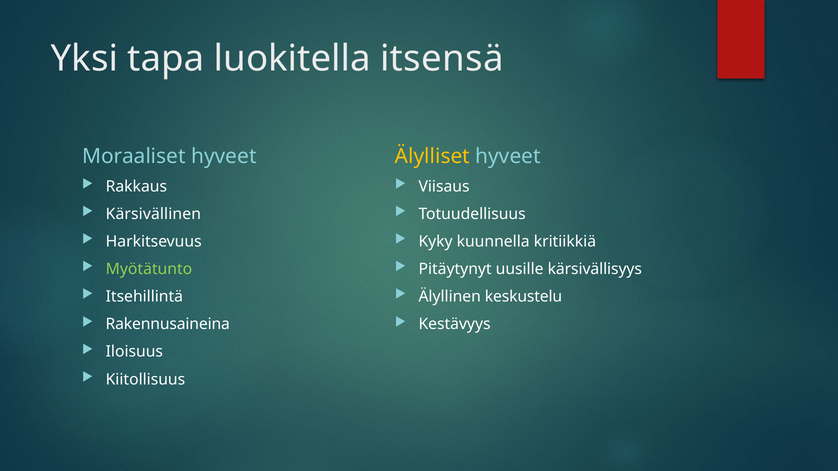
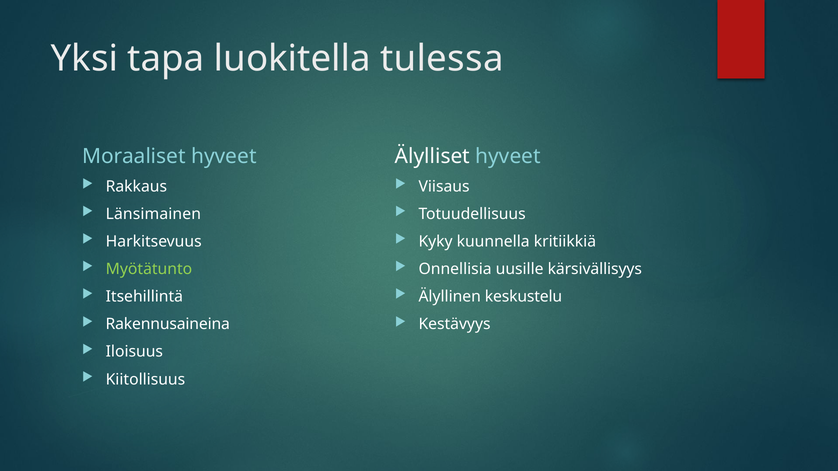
itsensä: itsensä -> tulessa (442, 59)
Älylliset colour: yellow -> white (432, 156)
Kärsivällinen: Kärsivällinen -> Länsimainen (153, 214)
Pitäytynyt: Pitäytynyt -> Onnellisia (455, 269)
